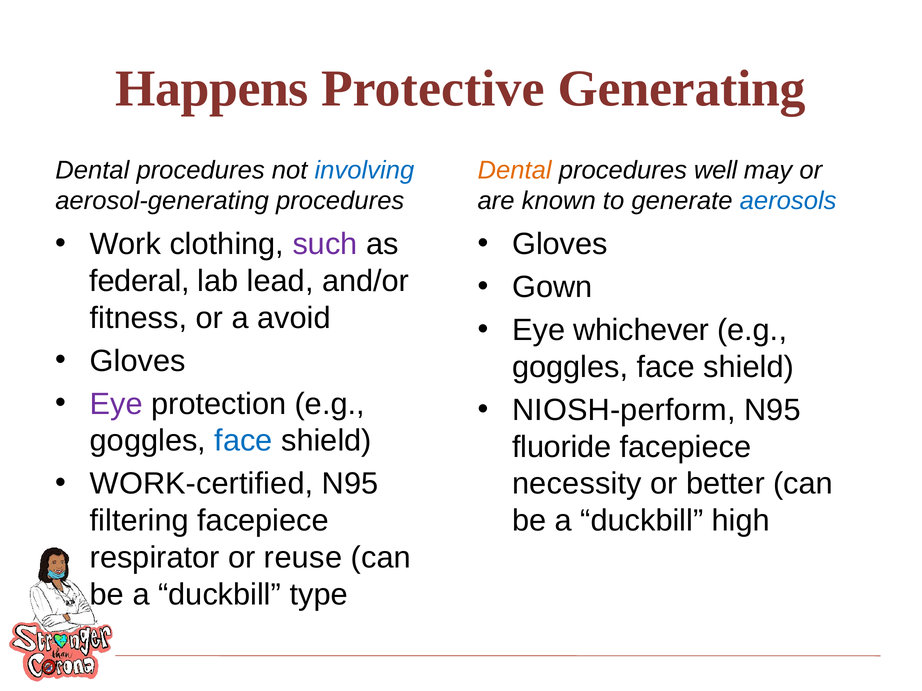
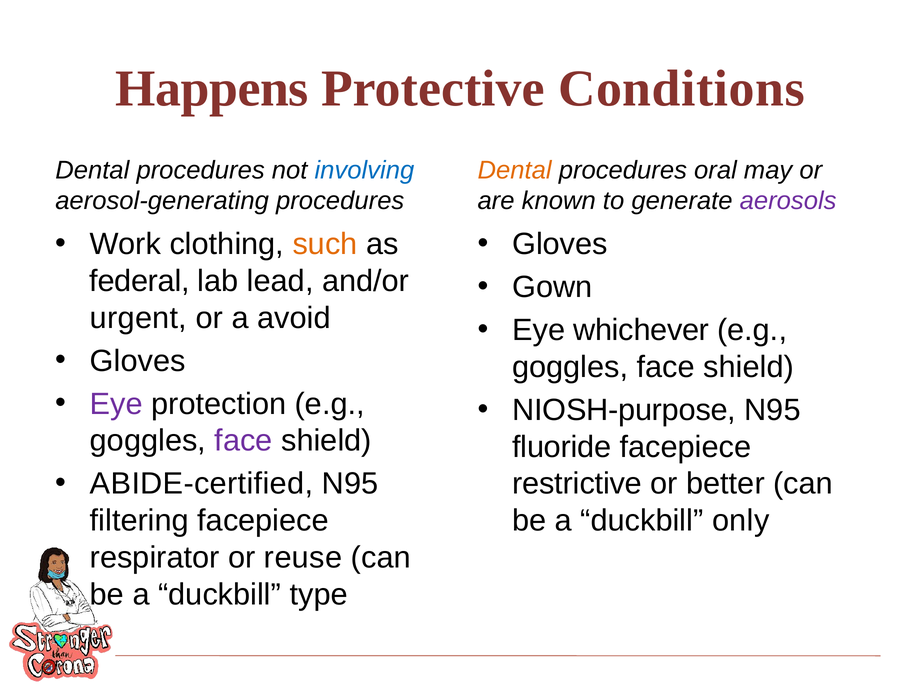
Generating: Generating -> Conditions (681, 89)
well: well -> oral (715, 170)
aerosols colour: blue -> purple (788, 201)
such colour: purple -> orange (325, 244)
fitness: fitness -> urgent (138, 318)
NIOSH-perform: NIOSH-perform -> NIOSH-purpose (624, 410)
face colour: blue -> purple (244, 441)
WORK-certified: WORK-certified -> ABIDE-certified (202, 484)
necessity: necessity -> restrictive (577, 484)
high: high -> only (741, 521)
